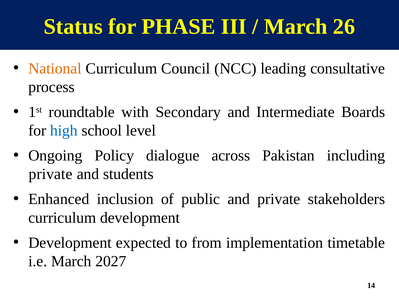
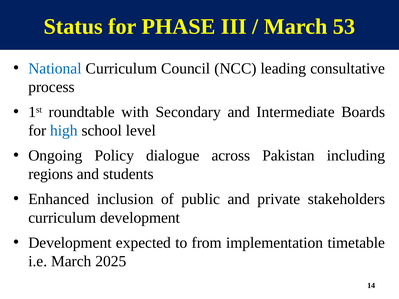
26: 26 -> 53 (344, 26)
National colour: orange -> blue (55, 68)
private: private -> regions (51, 174)
2027: 2027 -> 2025 (111, 261)
